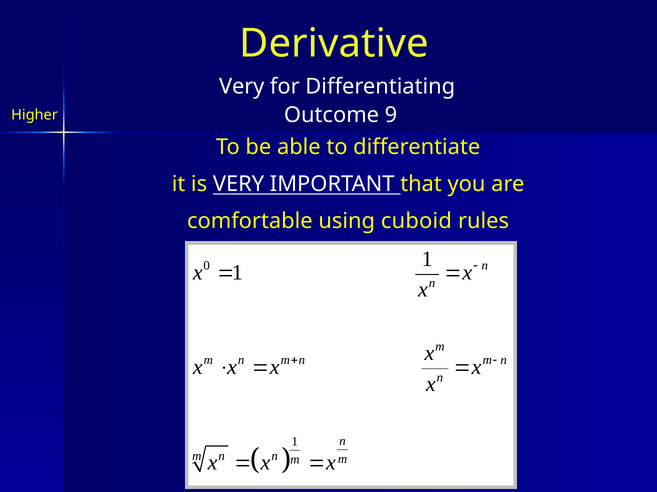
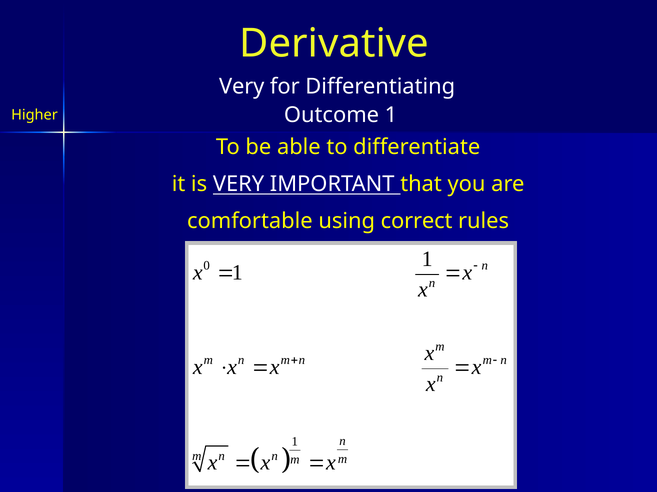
Outcome 9: 9 -> 1 (391, 115)
cuboid: cuboid -> correct (417, 222)
